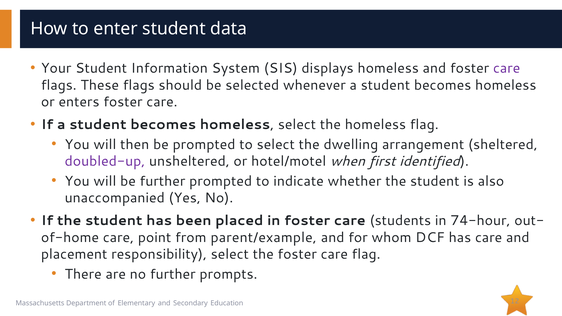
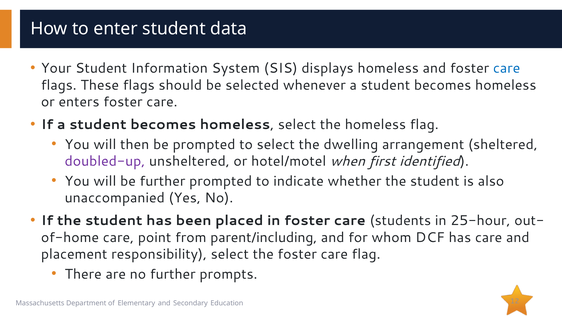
care colour: purple -> blue (507, 68)
74-hour: 74-hour -> 25-hour (480, 221)
parent/example: parent/example -> parent/including (264, 238)
